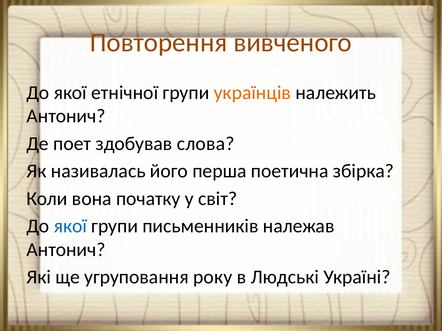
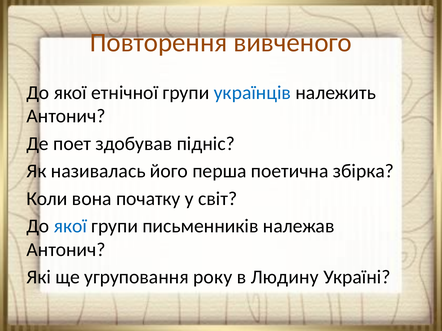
українців colour: orange -> blue (252, 93)
слова: слова -> підніс (206, 144)
Людські: Людські -> Людину (285, 277)
